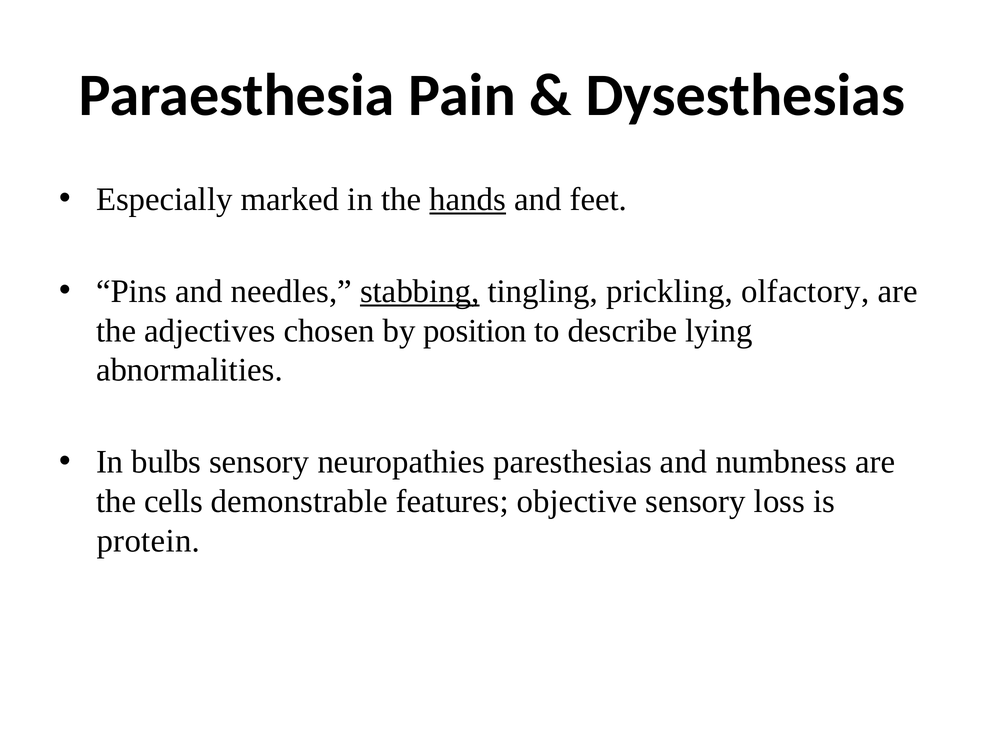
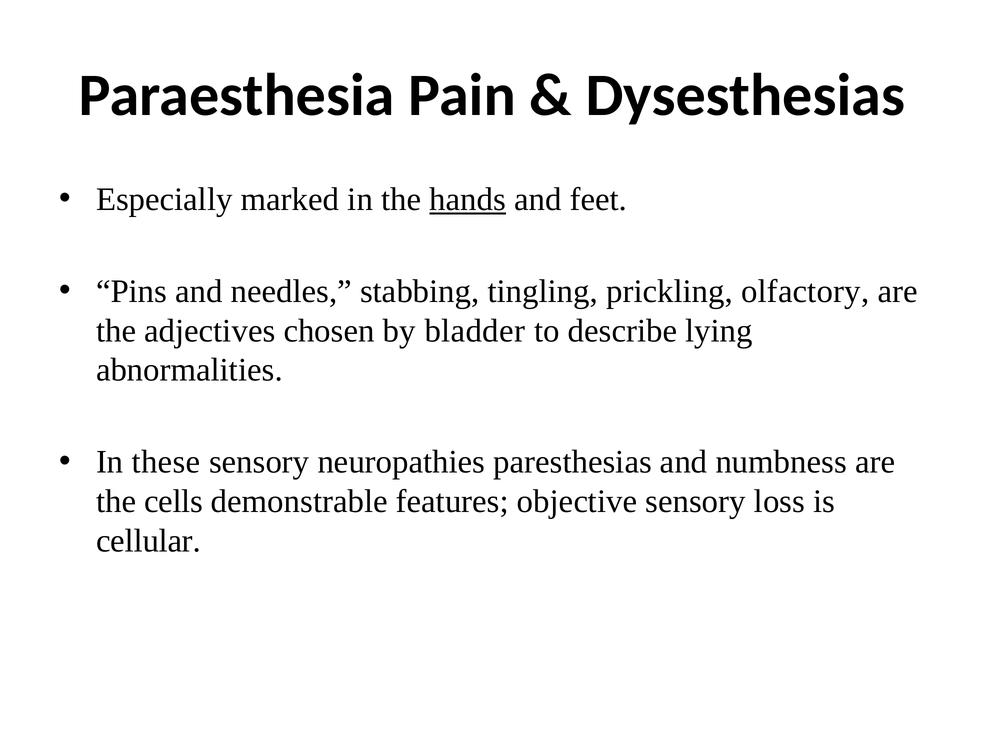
stabbing underline: present -> none (420, 291)
position: position -> bladder (475, 331)
bulbs: bulbs -> these (166, 462)
protein: protein -> cellular (148, 541)
